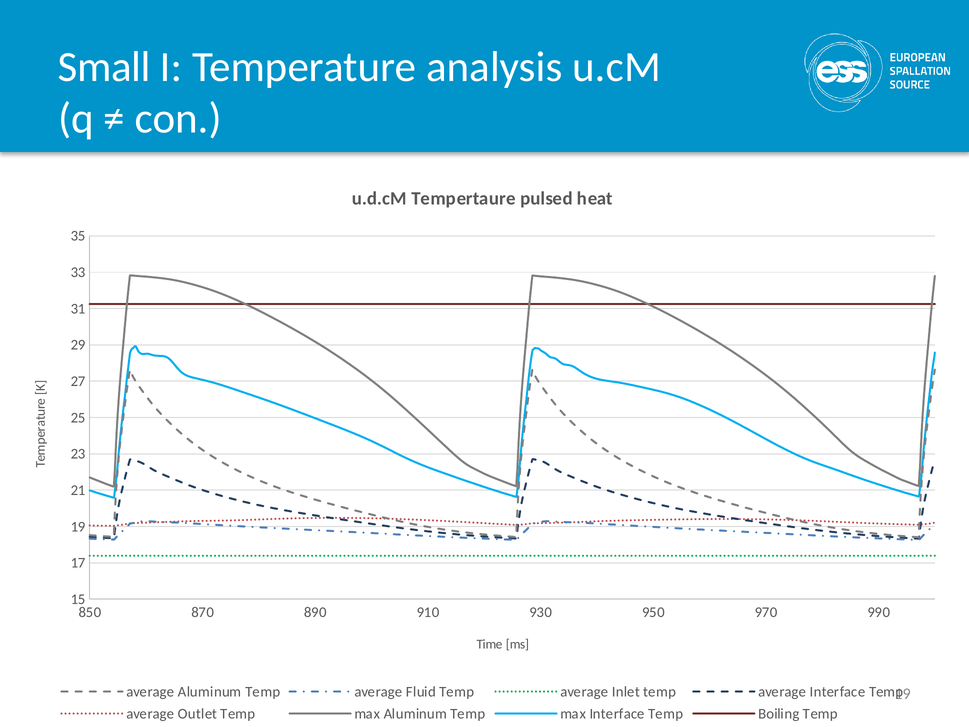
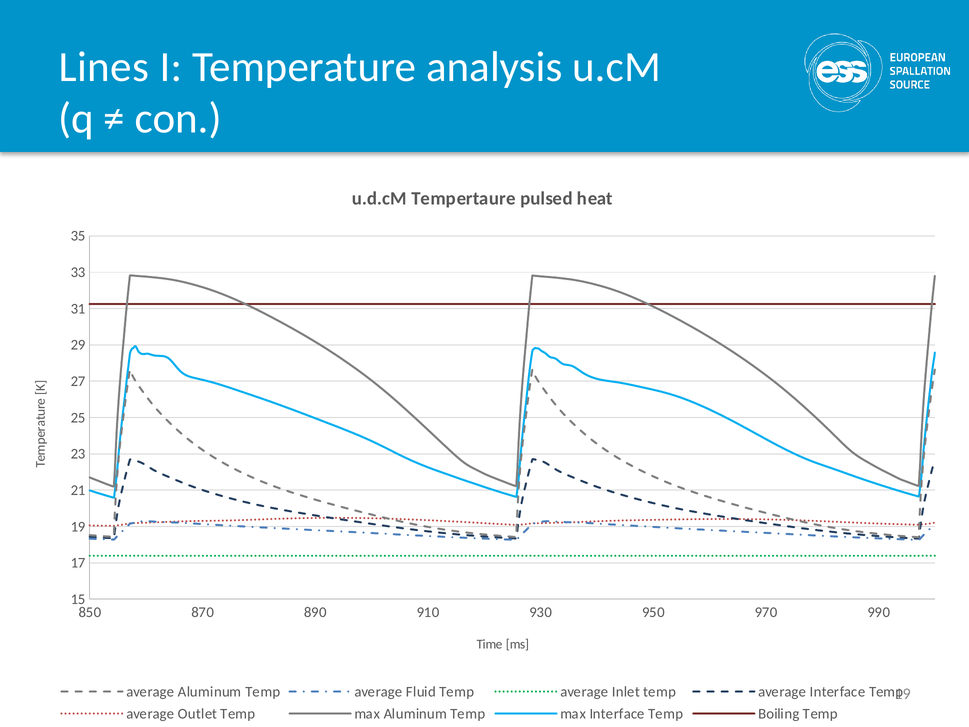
Small: Small -> Lines (104, 67)
